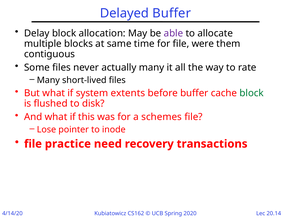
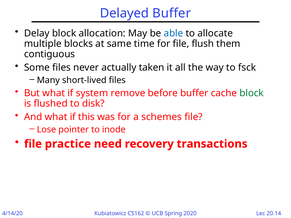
able colour: purple -> blue (173, 33)
were: were -> flush (203, 44)
actually many: many -> taken (152, 68)
rate: rate -> fsck (247, 68)
extents: extents -> remove (128, 93)
